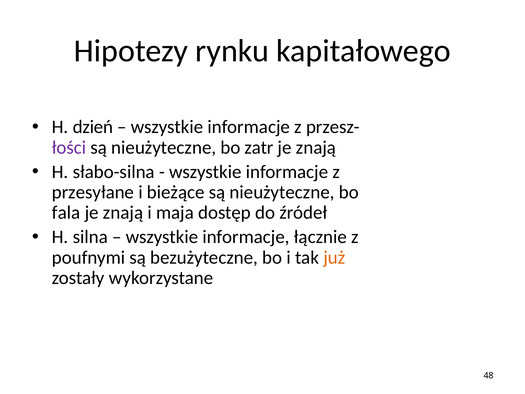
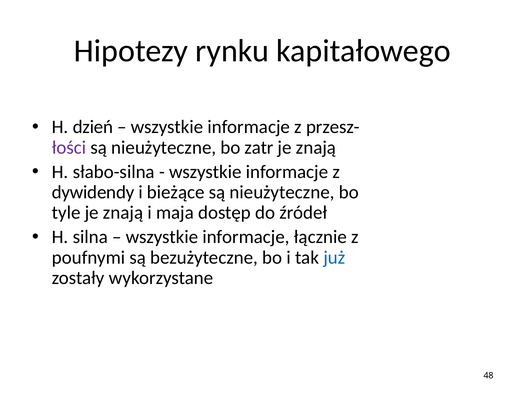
przesyłane: przesyłane -> dywidendy (93, 192)
fala: fala -> tyle (66, 213)
już colour: orange -> blue (334, 257)
